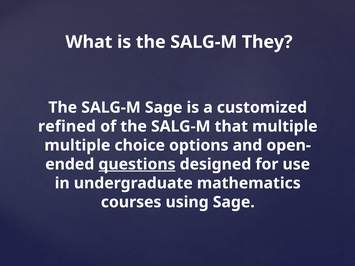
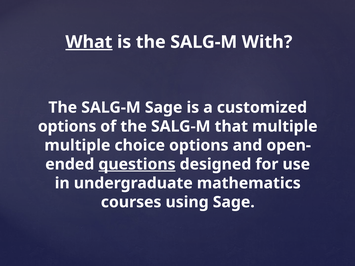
What underline: none -> present (89, 42)
They: They -> With (267, 42)
refined: refined -> options (67, 127)
